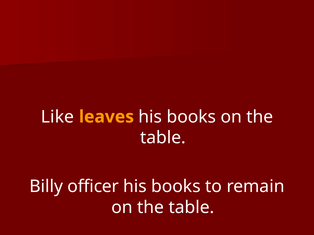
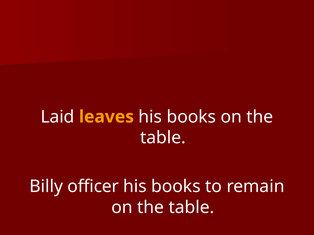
Like: Like -> Laid (58, 117)
